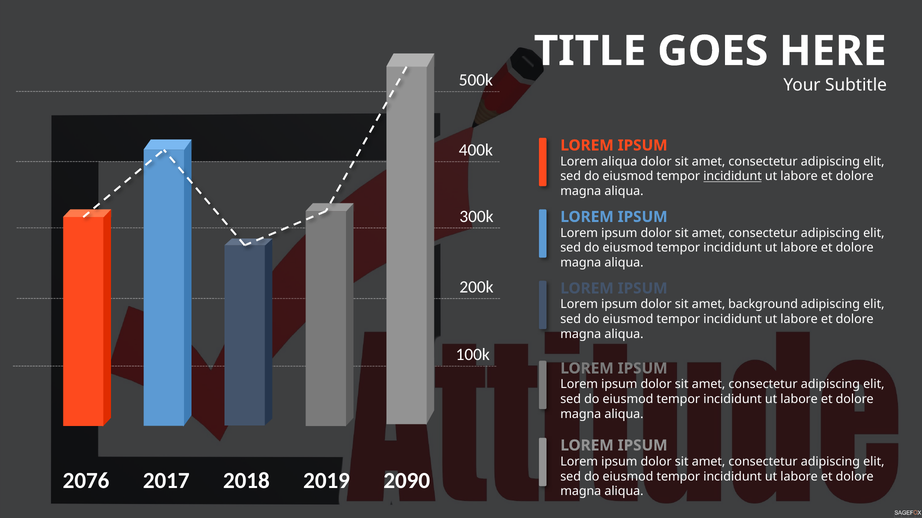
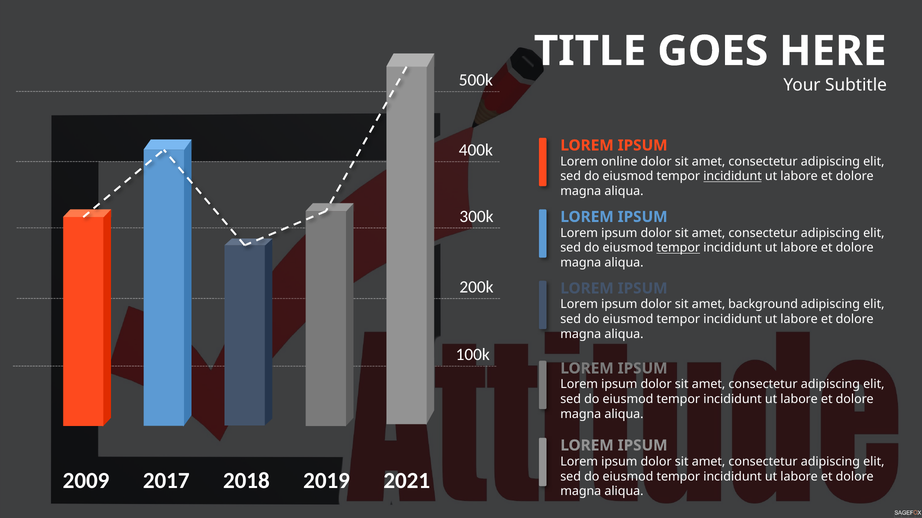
Lorem aliqua: aliqua -> online (619, 162)
tempor underline: none -> present (678, 248)
2076: 2076 -> 2009 (86, 481)
2090: 2090 -> 2021 (407, 481)
